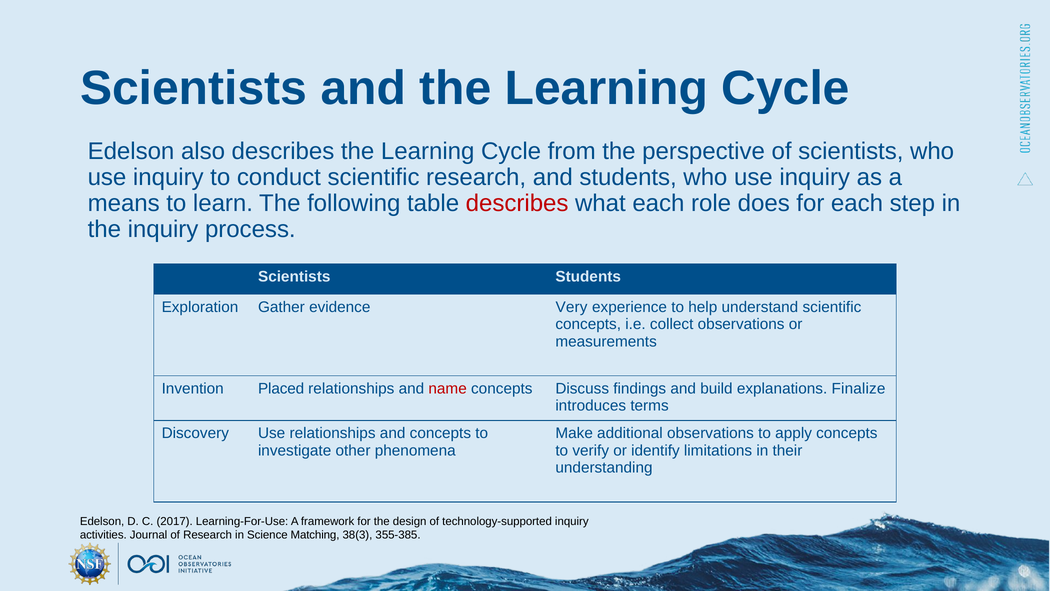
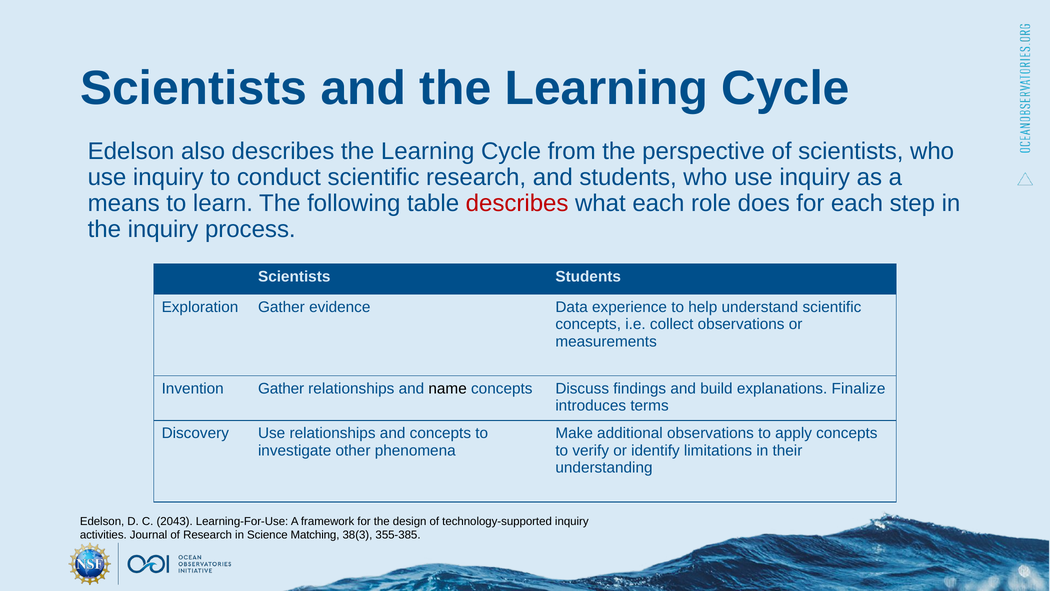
Very: Very -> Data (572, 307)
Invention Placed: Placed -> Gather (281, 388)
name colour: red -> black (448, 388)
2017: 2017 -> 2043 (175, 521)
